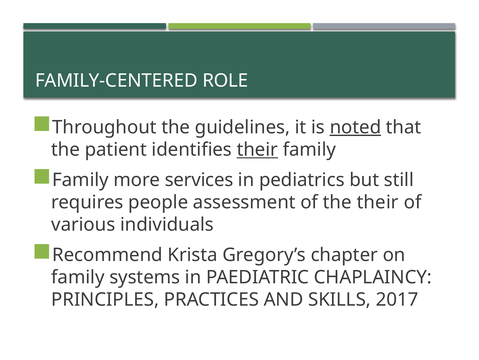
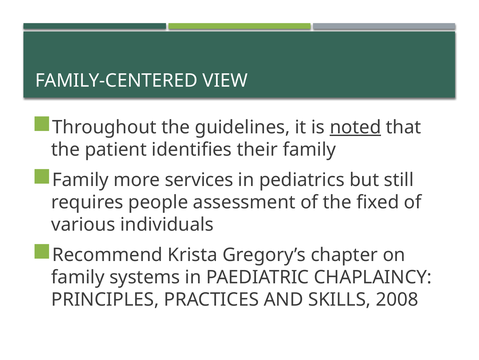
ROLE: ROLE -> VIEW (225, 80)
their underline: present -> none (257, 149)
the their: their -> fixed (378, 202)
2017: 2017 -> 2008 (397, 299)
